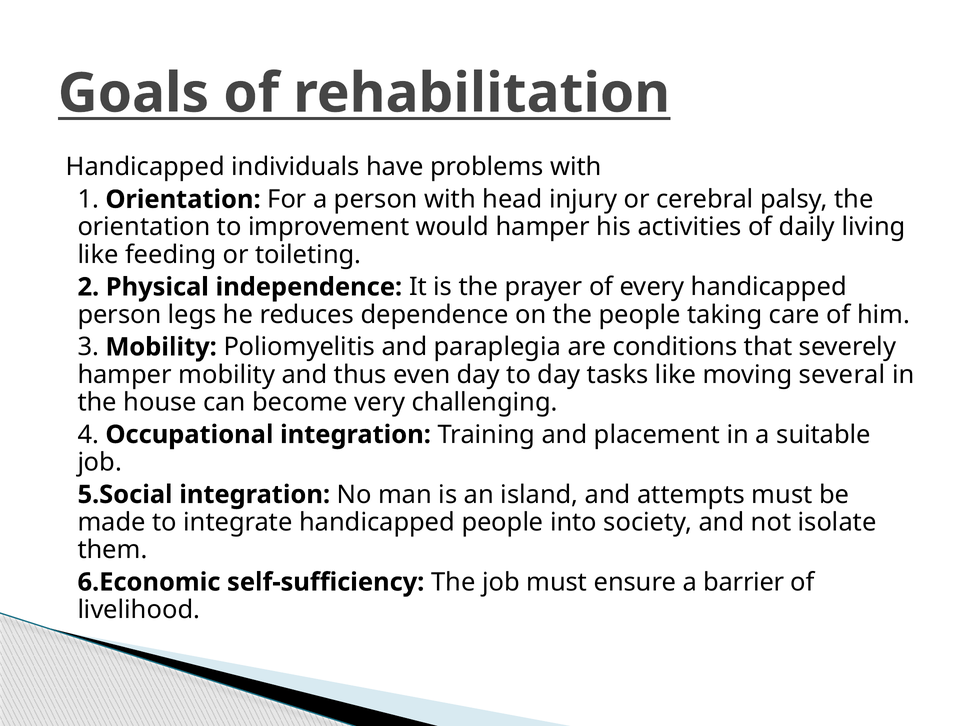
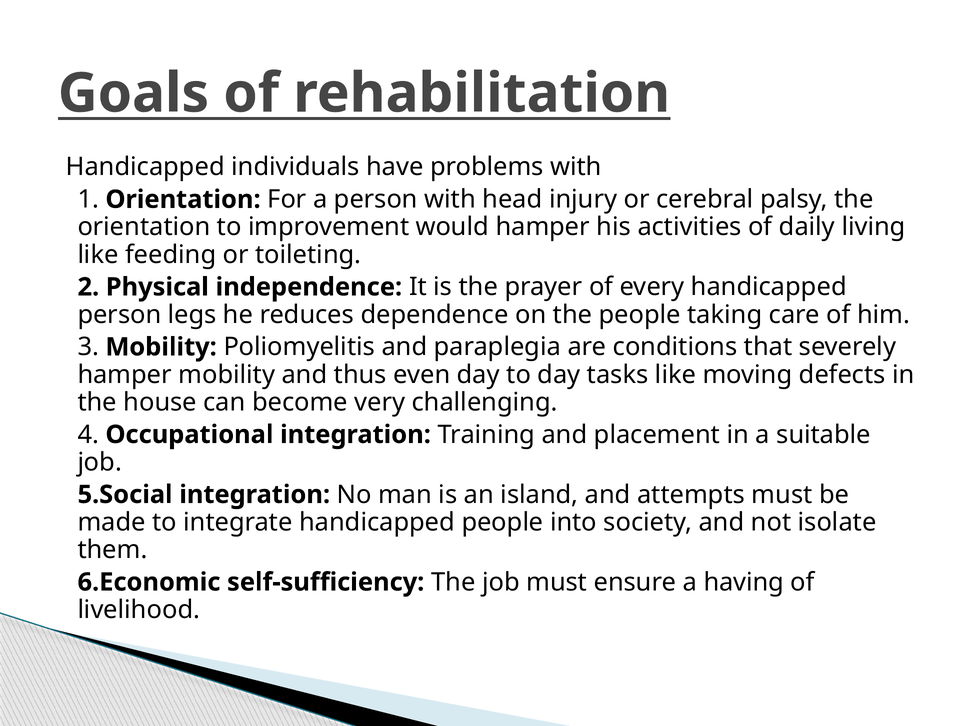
several: several -> defects (842, 374)
barrier: barrier -> having (744, 582)
